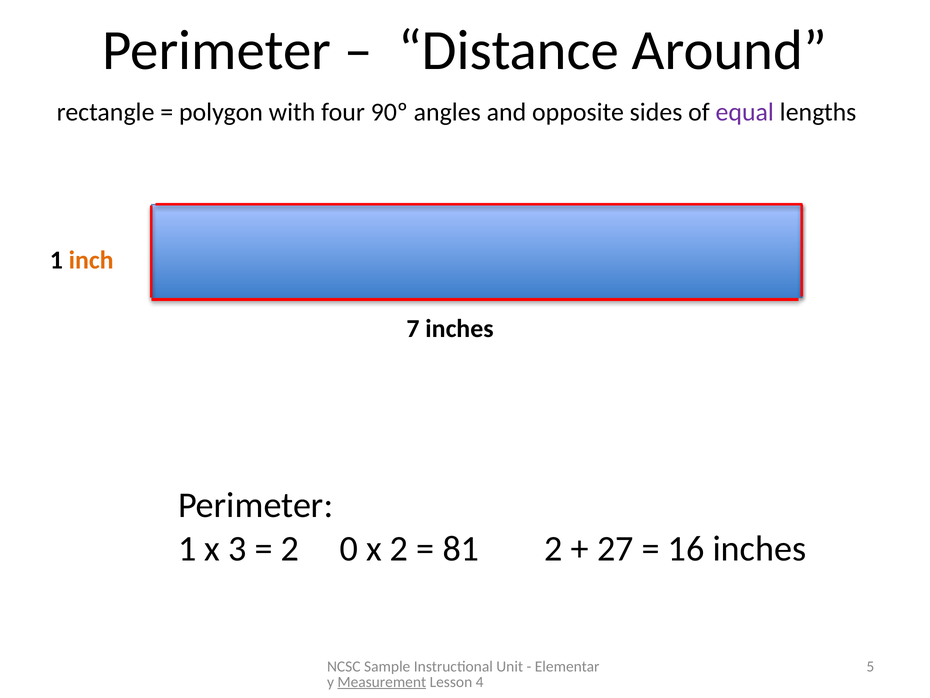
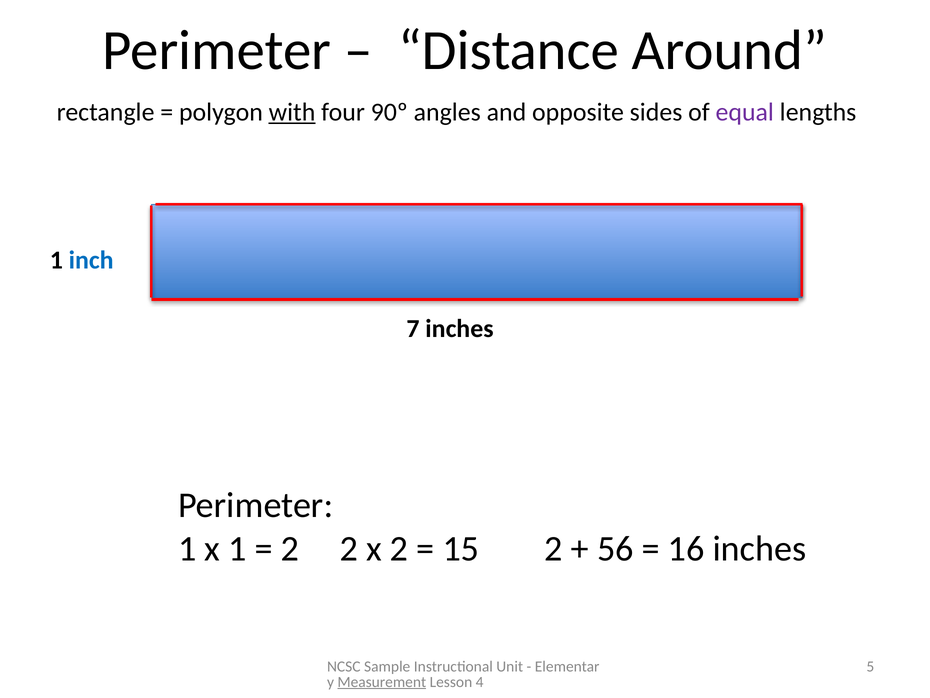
with underline: none -> present (292, 112)
inch colour: orange -> blue (91, 260)
x 3: 3 -> 1 (237, 549)
2 0: 0 -> 2 (349, 549)
81: 81 -> 15 (461, 549)
27: 27 -> 56 (615, 549)
